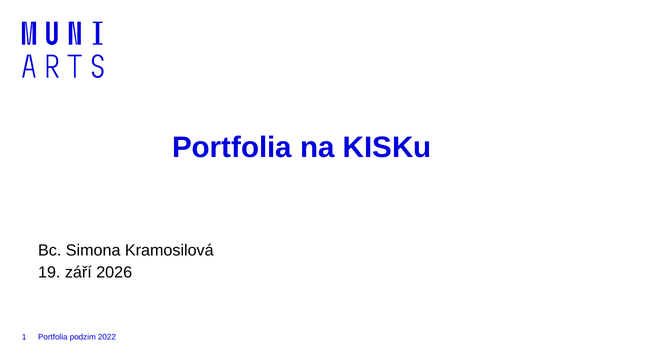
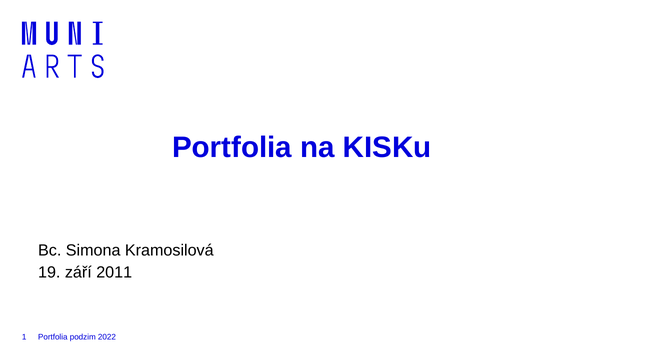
2026: 2026 -> 2011 (114, 272)
